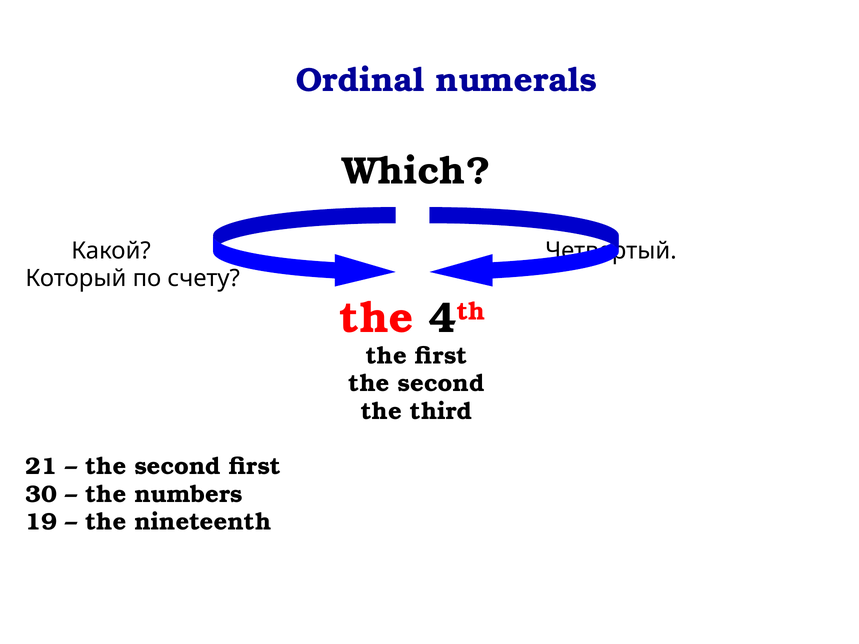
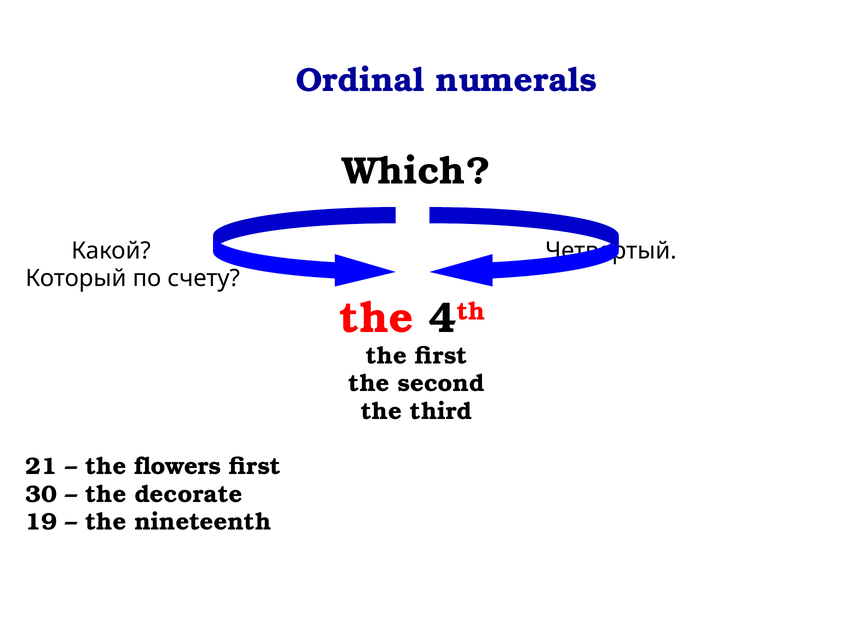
second: second -> flowers (178, 467)
numbers: numbers -> decorate (189, 494)
